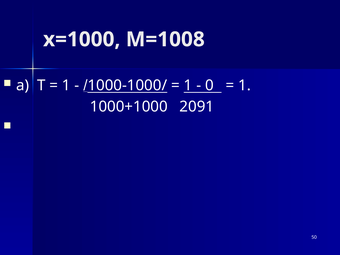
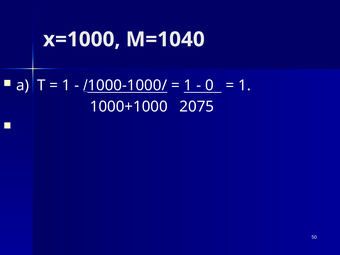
M=1008: M=1008 -> M=1040 (165, 39)
2091: 2091 -> 2075 (197, 107)
